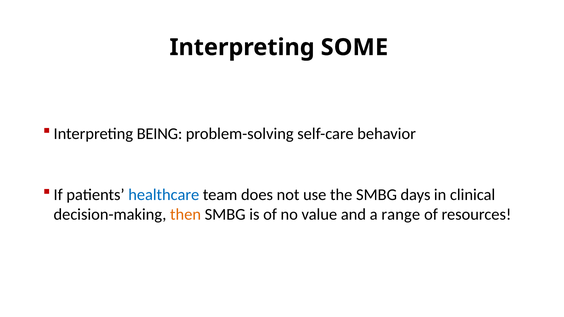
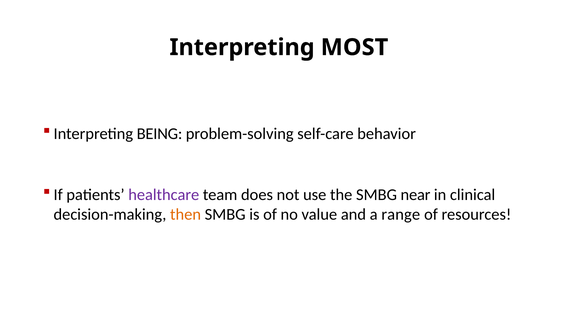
SOME: SOME -> MOST (354, 47)
healthcare colour: blue -> purple (164, 195)
days: days -> near (415, 195)
